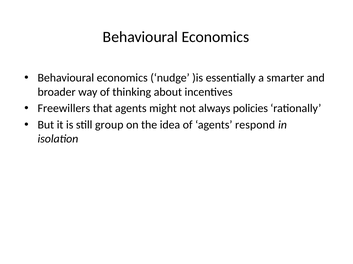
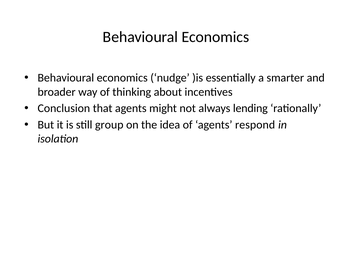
Freewillers: Freewillers -> Conclusion (64, 109)
policies: policies -> lending (250, 109)
